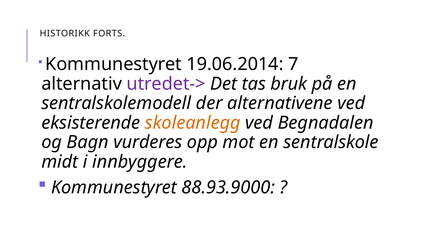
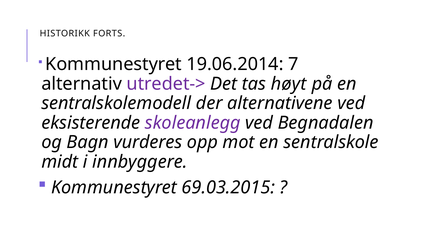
bruk: bruk -> høyt (289, 84)
skoleanlegg colour: orange -> purple (193, 123)
88.93.9000: 88.93.9000 -> 69.03.2015 (228, 188)
